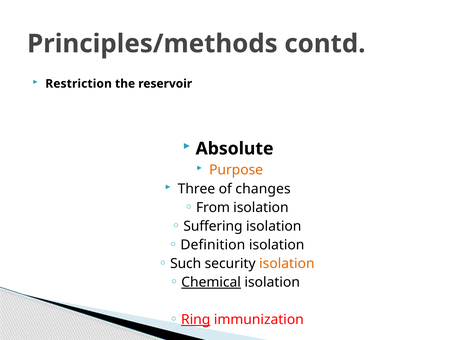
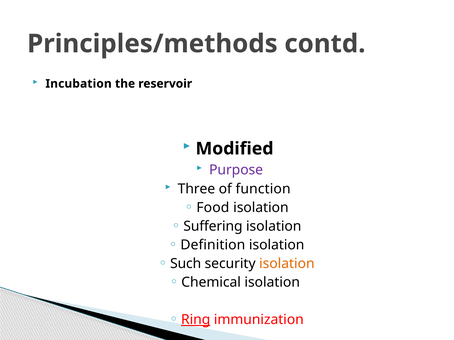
Restriction: Restriction -> Incubation (79, 84)
Absolute: Absolute -> Modified (235, 149)
Purpose colour: orange -> purple (236, 170)
changes: changes -> function (263, 189)
From: From -> Food (213, 208)
Chemical underline: present -> none (211, 283)
